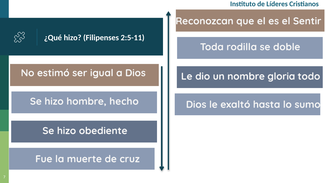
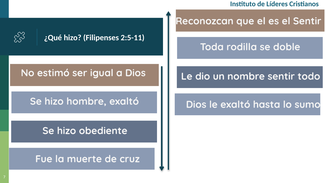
nombre gloria: gloria -> sentir (281, 77)
hombre hecho: hecho -> exaltó (124, 102)
